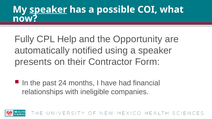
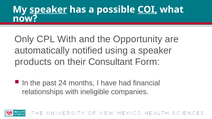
COI underline: none -> present (147, 10)
Fully: Fully -> Only (24, 39)
CPL Help: Help -> With (67, 39)
presents: presents -> products (33, 62)
Contractor: Contractor -> Consultant (111, 62)
